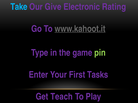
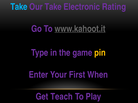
Our Give: Give -> Take (53, 7)
pin colour: light green -> yellow (100, 53)
Tasks: Tasks -> When (98, 75)
